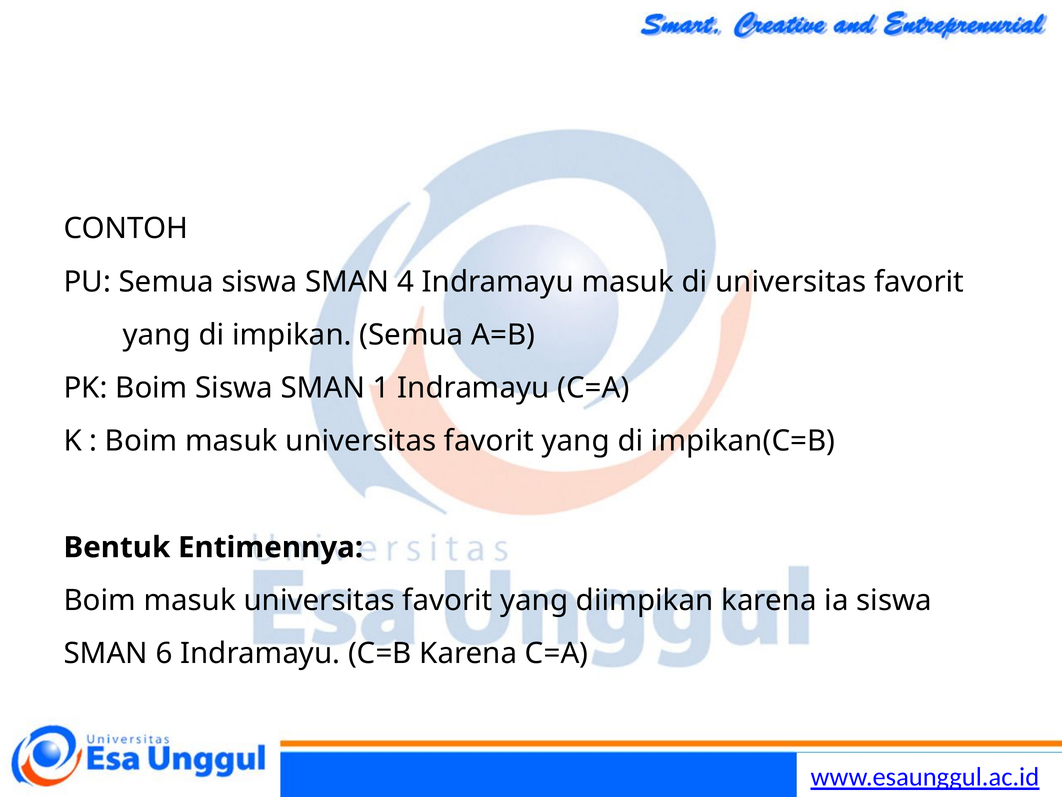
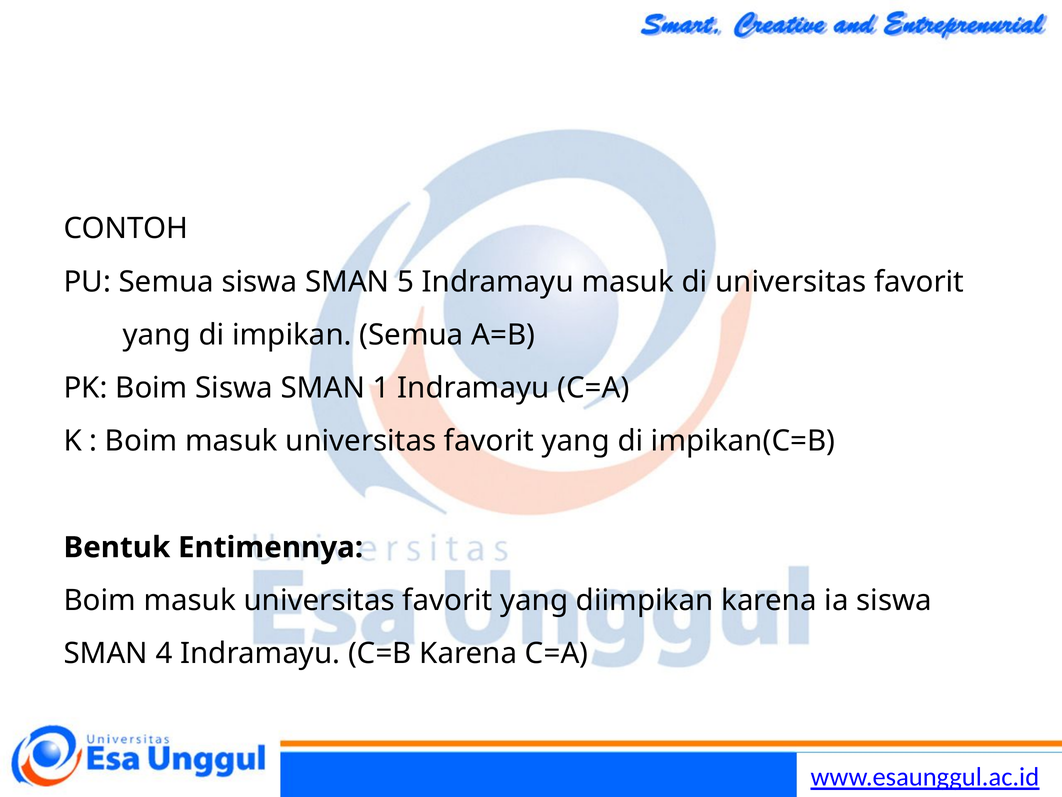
4: 4 -> 5 (406, 282)
6: 6 -> 4 (164, 653)
